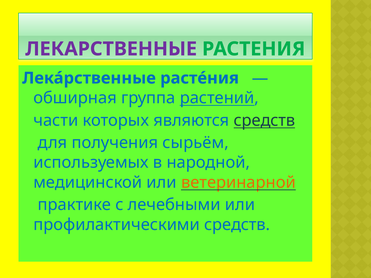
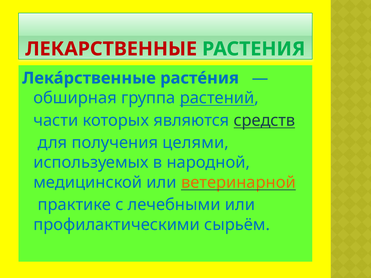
ЛЕКАРСТВЕННЫЕ colour: purple -> red (111, 49)
сырьём: сырьём -> целями (196, 143)
профилактическими средств: средств -> сырьём (237, 225)
